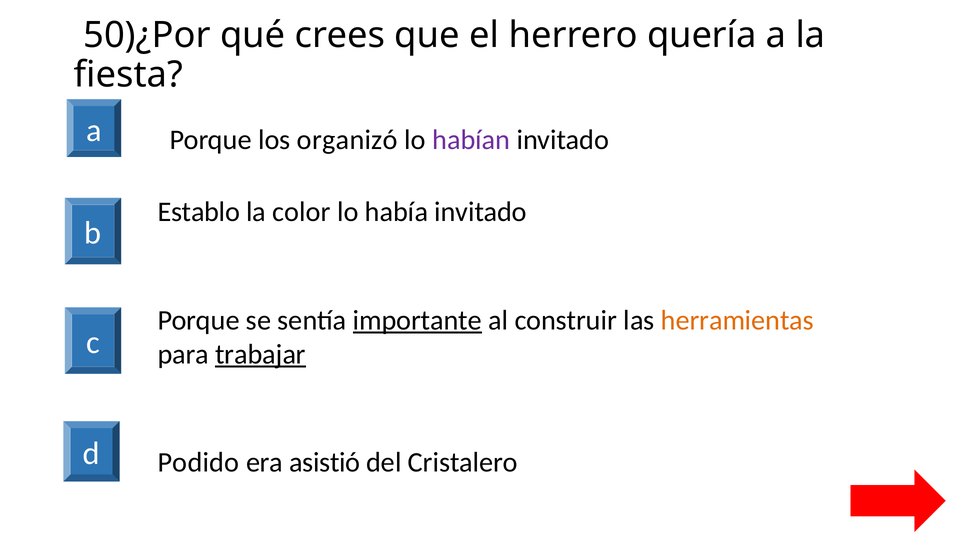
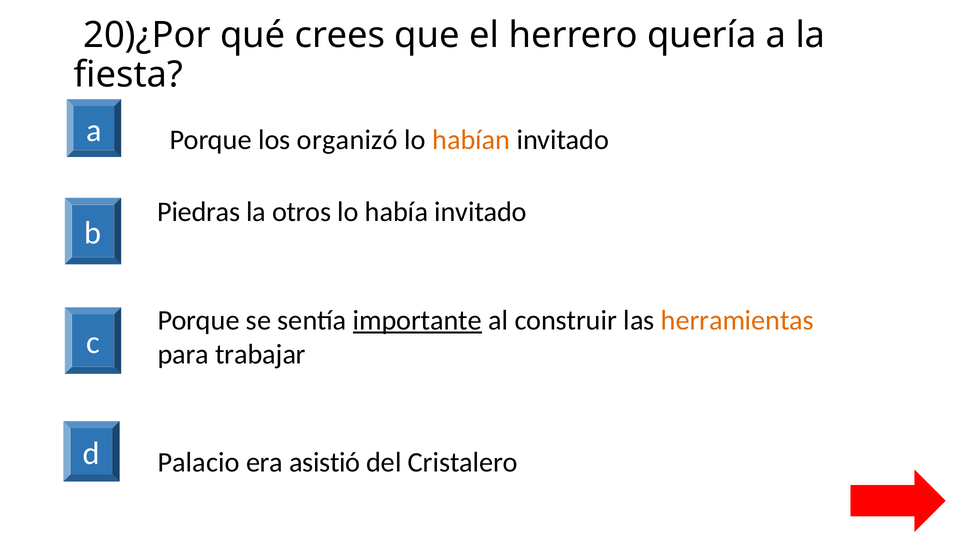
50)¿Por: 50)¿Por -> 20)¿Por (147, 35)
habían colour: purple -> orange (471, 140)
Establo: Establo -> Piedras (199, 212)
color: color -> otros (302, 212)
trabajar underline: present -> none (260, 354)
Podido: Podido -> Palacio (199, 462)
